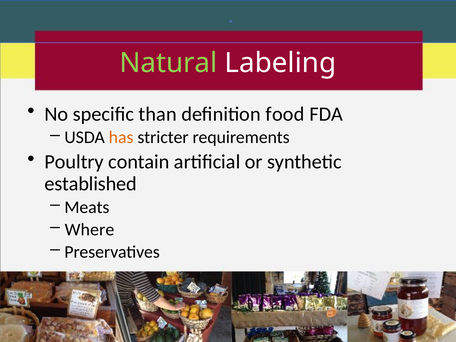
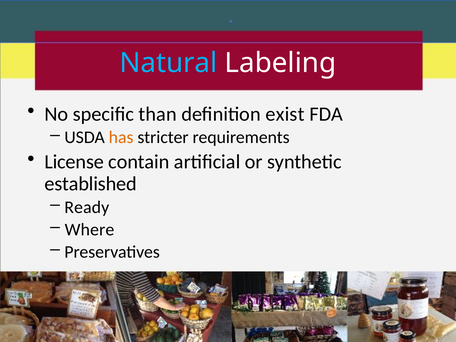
Natural colour: light green -> light blue (168, 63)
food: food -> exist (285, 114)
Poultry: Poultry -> License (74, 162)
Meats: Meats -> Ready (87, 207)
